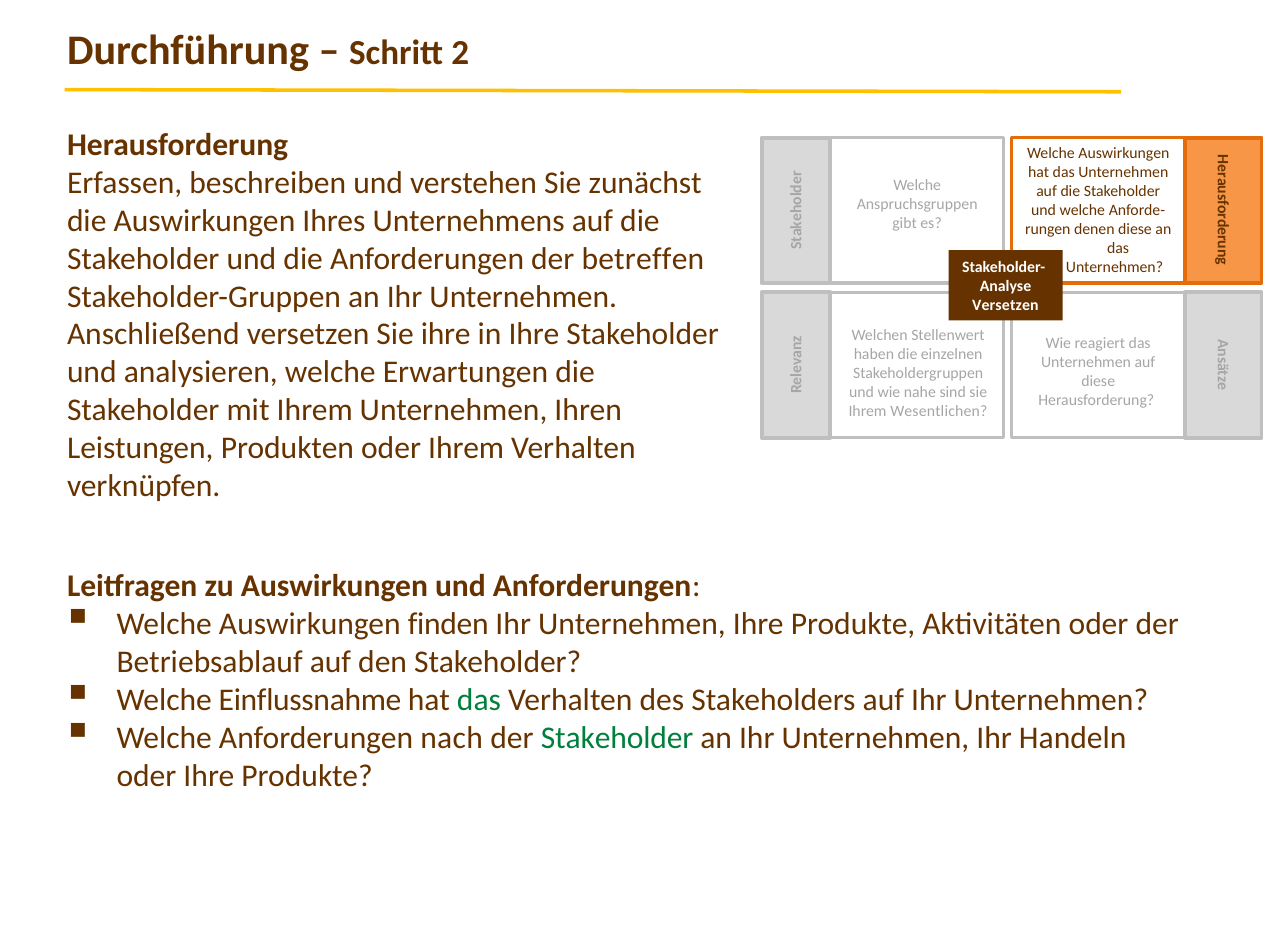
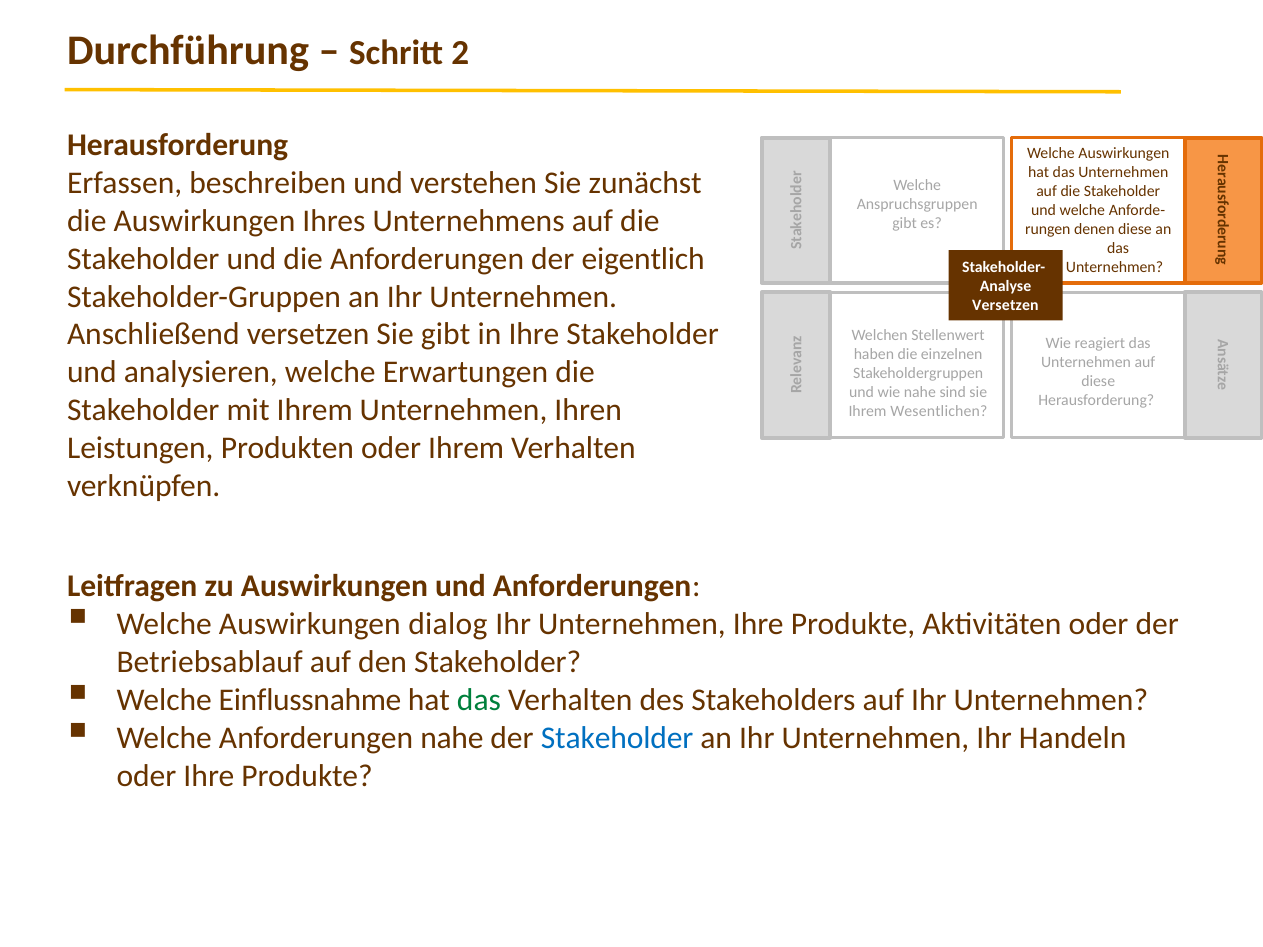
betreffen: betreffen -> eigentlich (643, 259)
Sie ihre: ihre -> gibt (446, 335)
finden: finden -> dialog (448, 625)
Anforderungen nach: nach -> nahe (452, 738)
Stakeholder colour: green -> blue (617, 738)
